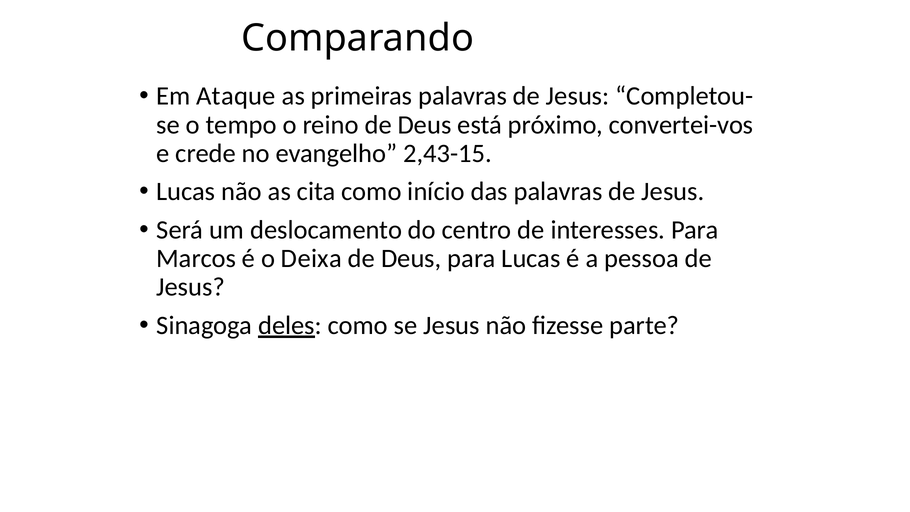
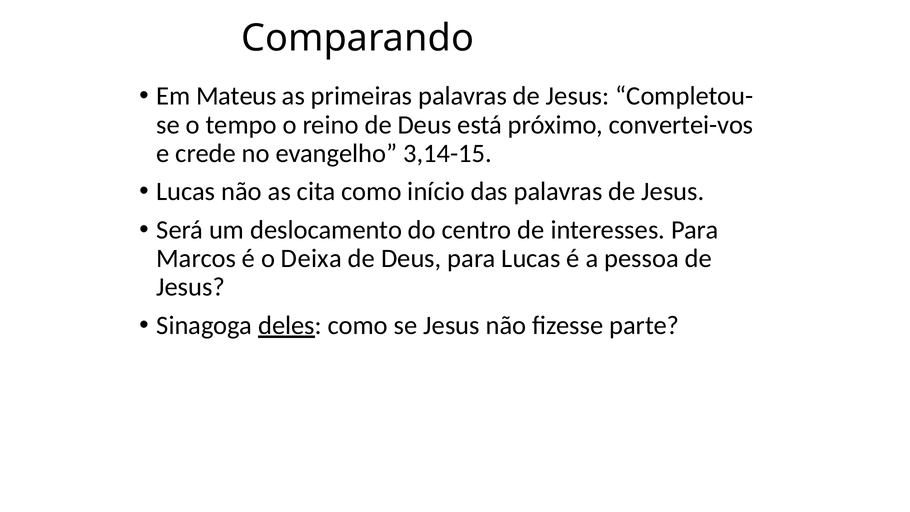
Ataque: Ataque -> Mateus (236, 96)
2,43-15: 2,43-15 -> 3,14-15 (448, 154)
